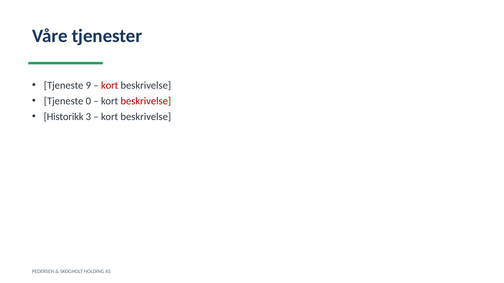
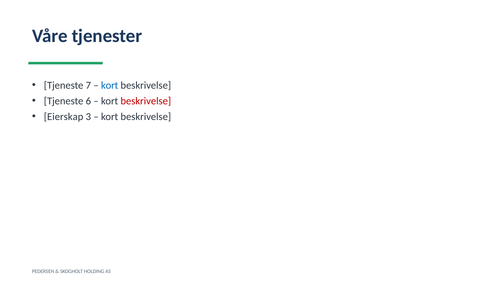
9: 9 -> 7 (88, 85)
kort colour: red -> blue (110, 85)
0: 0 -> 6 (88, 101)
Historikk: Historikk -> Eierskap (64, 117)
